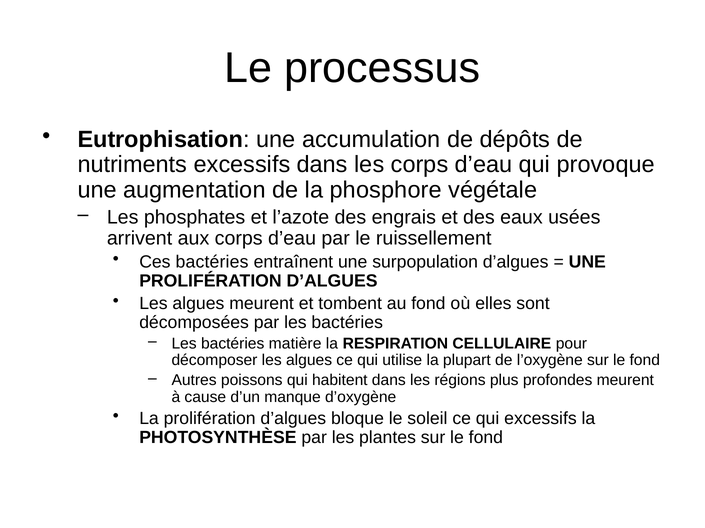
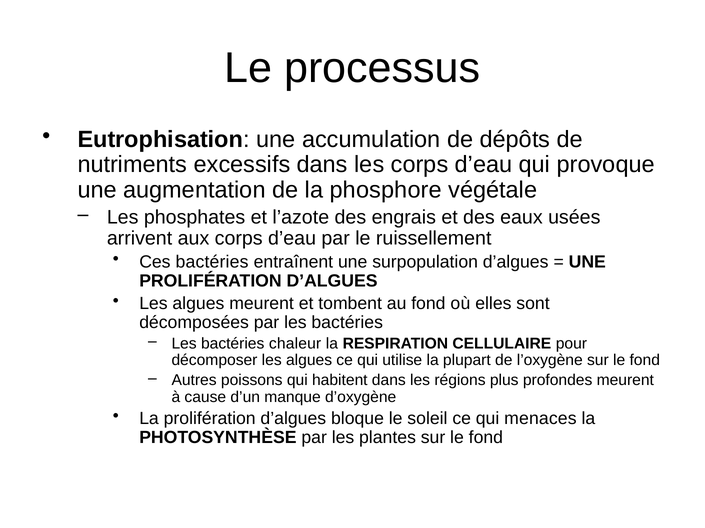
matière: matière -> chaleur (295, 344)
qui excessifs: excessifs -> menaces (540, 419)
